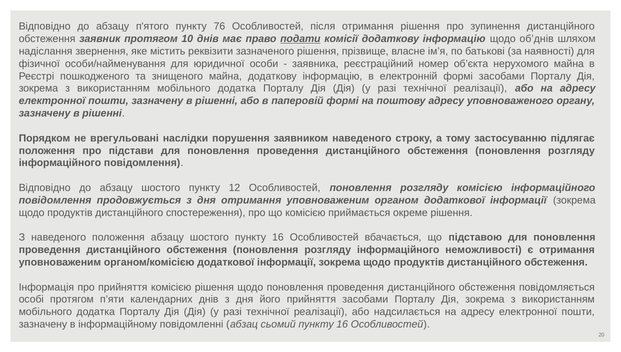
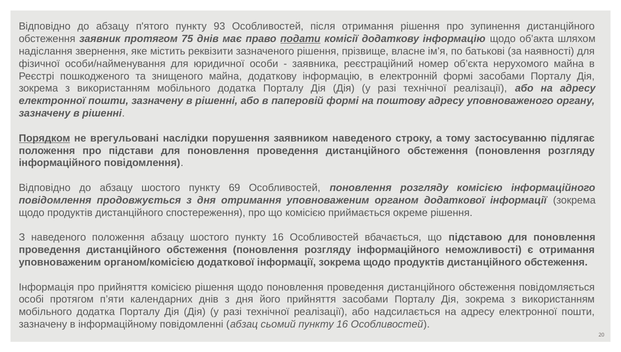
76: 76 -> 93 (219, 26)
10: 10 -> 75 (187, 39)
об’днів: об’днів -> об’акта (537, 39)
Порядком underline: none -> present (45, 138)
12: 12 -> 69 (234, 188)
